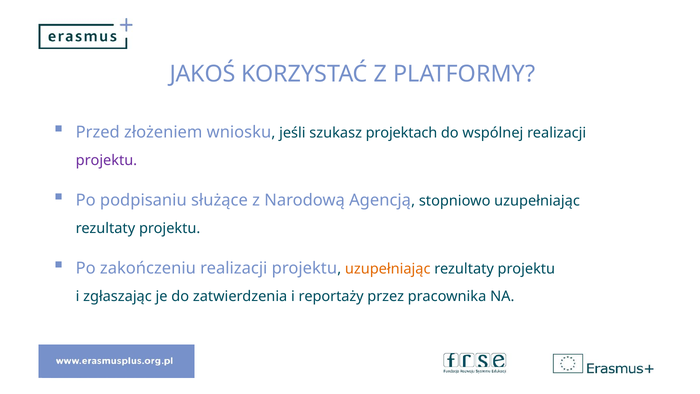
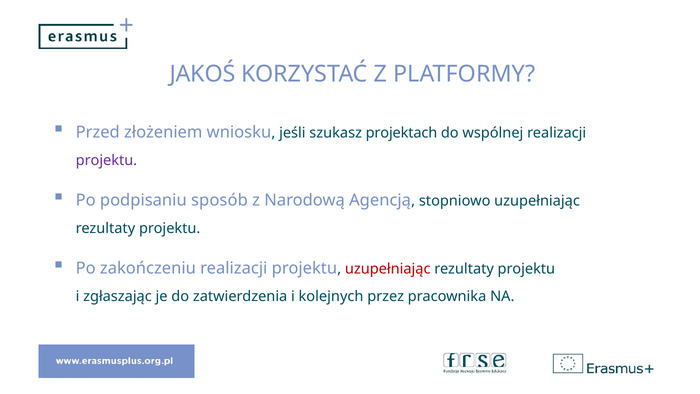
służące: służące -> sposób (219, 200)
uzupełniając colour: orange -> red (388, 269)
reportaży: reportaży -> kolejnych (331, 296)
